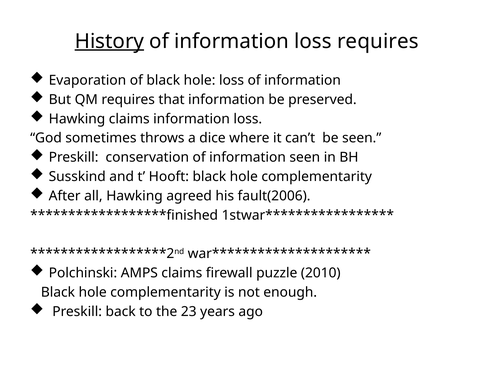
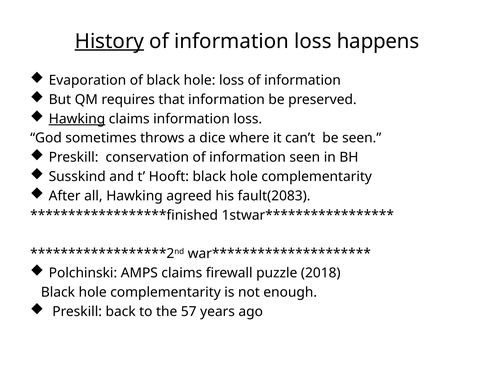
loss requires: requires -> happens (378, 41)
Hawking underline: none -> present (77, 119)
fault(2006: fault(2006 -> fault(2083 (274, 196)
2010: 2010 -> 2018 (321, 273)
23: 23 -> 57 (189, 311)
